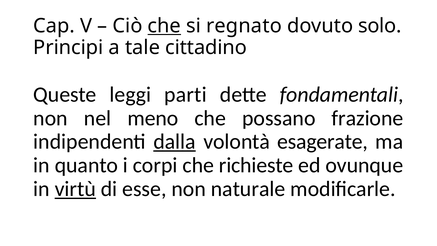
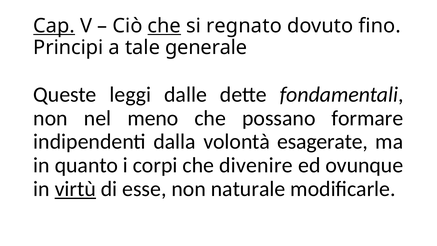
Cap underline: none -> present (54, 26)
solo: solo -> fino (380, 26)
cittadino: cittadino -> generale (206, 48)
parti: parti -> dalle (186, 94)
frazione: frazione -> formare (367, 118)
dalla underline: present -> none (175, 142)
richieste: richieste -> divenire (256, 165)
